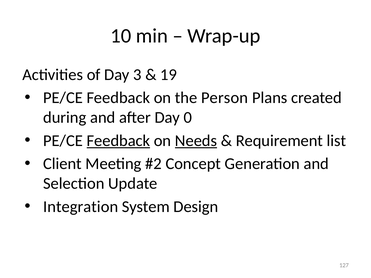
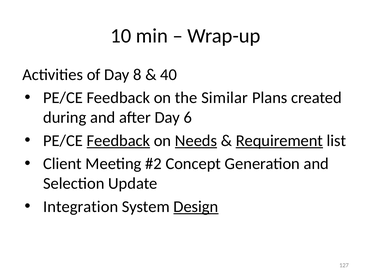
3: 3 -> 8 (137, 75)
19: 19 -> 40 (169, 75)
Person: Person -> Similar (225, 98)
0: 0 -> 6 (188, 118)
Requirement underline: none -> present (279, 141)
Design underline: none -> present (196, 207)
